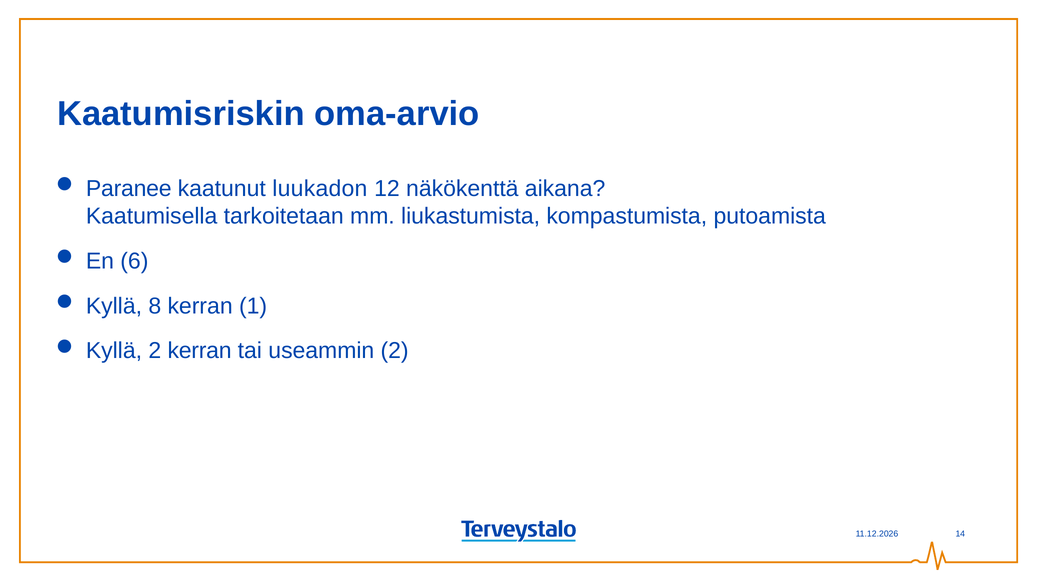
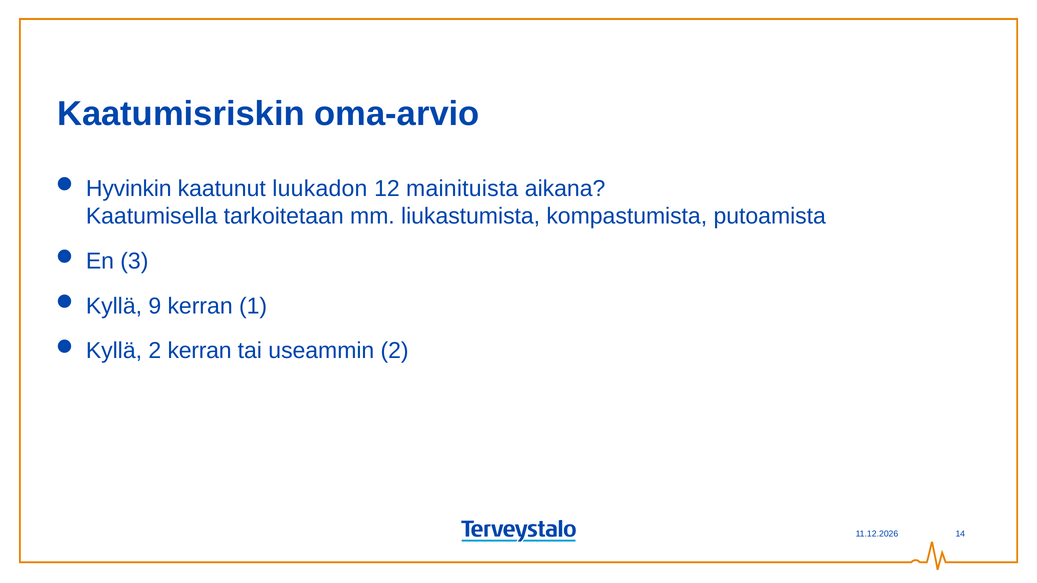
Paranee: Paranee -> Hyvinkin (129, 189)
näkökenttä: näkökenttä -> mainituista (462, 189)
6: 6 -> 3 (134, 261)
8: 8 -> 9 (155, 306)
